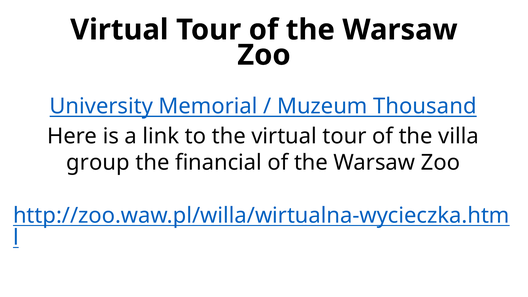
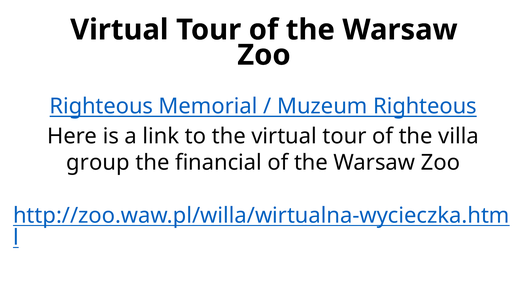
University: University -> Righteous (101, 106)
Muzeum Thousand: Thousand -> Righteous (425, 106)
